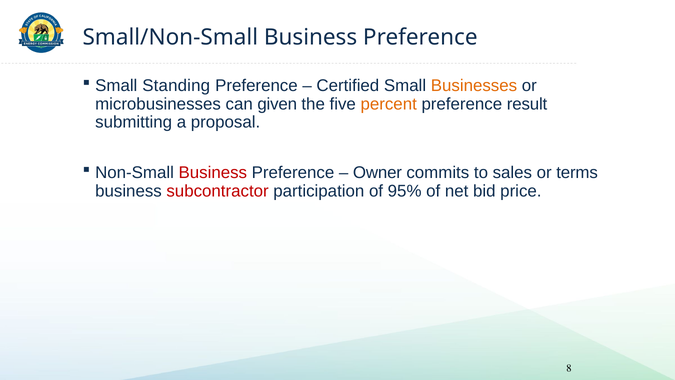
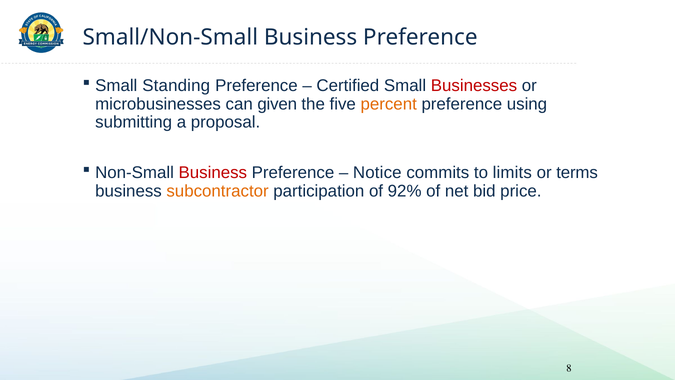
Businesses colour: orange -> red (474, 86)
result: result -> using (527, 104)
Owner: Owner -> Notice (377, 173)
sales: sales -> limits (512, 173)
subcontractor colour: red -> orange (218, 191)
95%: 95% -> 92% (405, 191)
